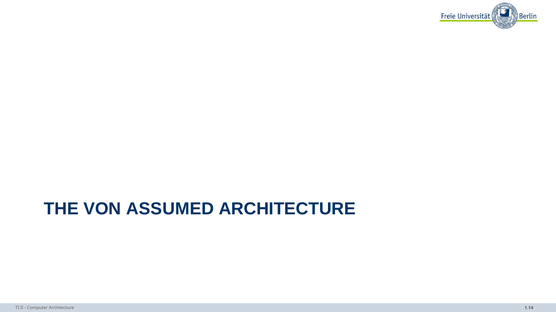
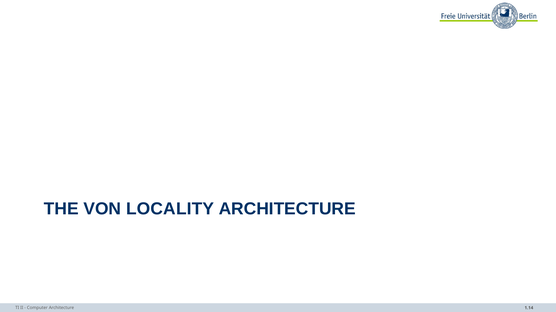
ASSUMED: ASSUMED -> LOCALITY (170, 209)
